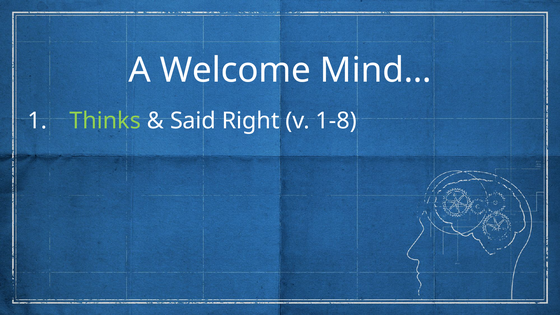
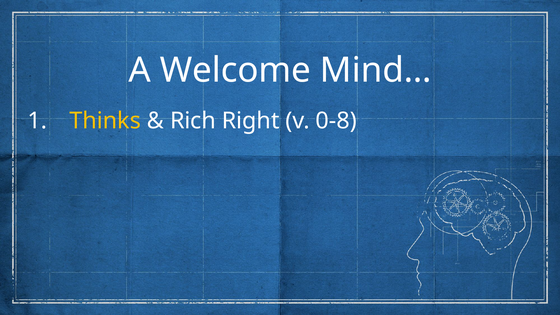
Thinks colour: light green -> yellow (105, 121)
Said: Said -> Rich (193, 121)
1-8: 1-8 -> 0-8 (336, 121)
